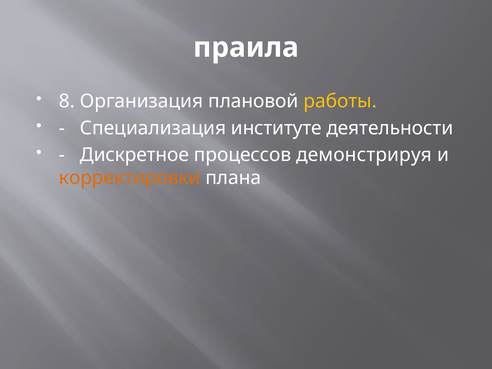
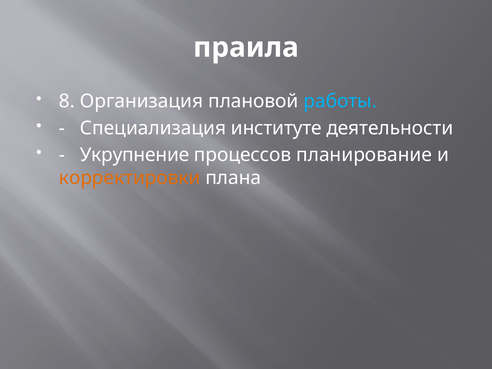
работы colour: yellow -> light blue (340, 101)
Дискретное: Дискретное -> Укрупнение (135, 155)
демонстрируя: демонстрируя -> планирование (364, 155)
